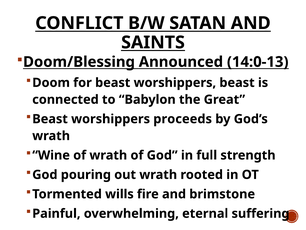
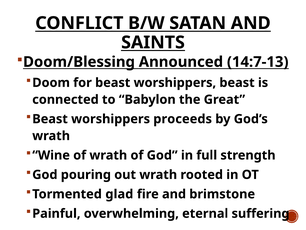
14:0-13: 14:0-13 -> 14:7-13 (258, 62)
wills: wills -> glad (119, 194)
